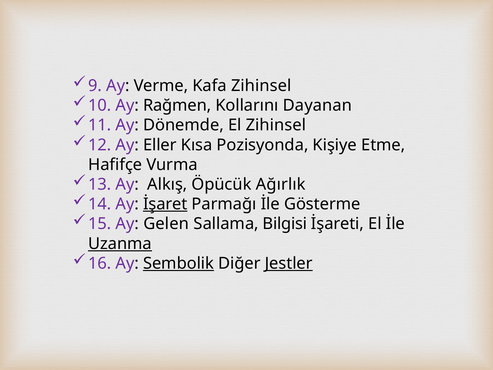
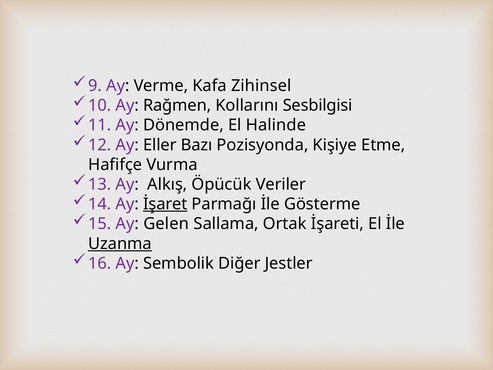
Dayanan: Dayanan -> Sesbilgisi (318, 105)
El Zihinsel: Zihinsel -> Halinde (276, 125)
Kısa: Kısa -> Bazı (197, 145)
Ağırlık: Ağırlık -> Veriler (281, 184)
Bilgisi: Bilgisi -> Ortak (285, 224)
Sembolik underline: present -> none (178, 263)
Jestler underline: present -> none (289, 263)
